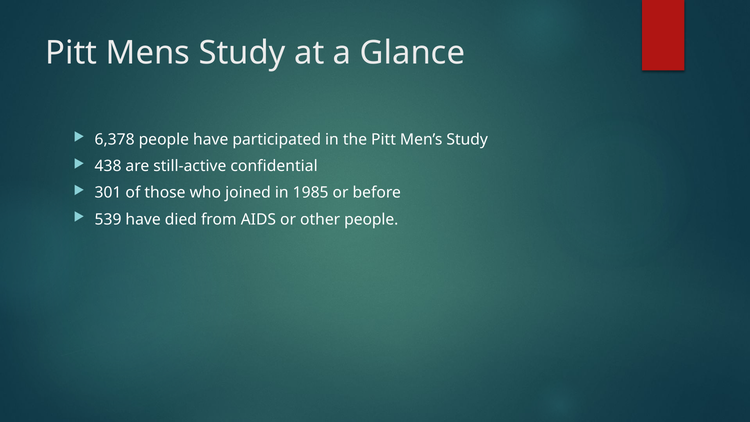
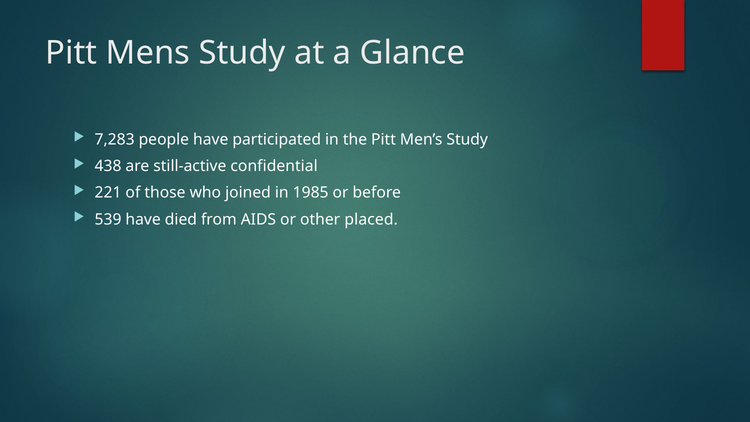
6,378: 6,378 -> 7,283 (115, 140)
301: 301 -> 221 (108, 193)
other people: people -> placed (371, 219)
